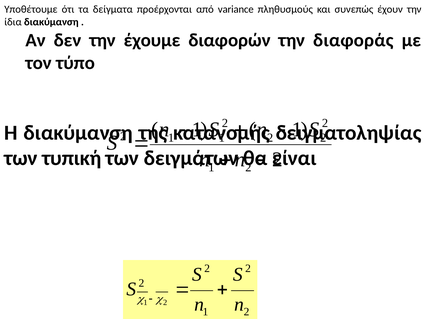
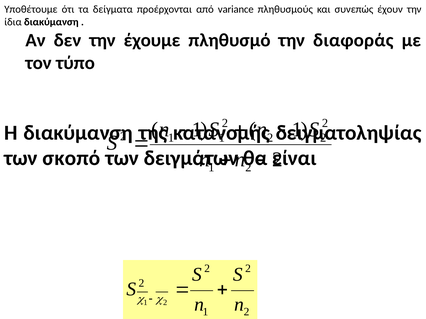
διαφορών: διαφορών -> πληθυσμό (230, 40)
τυπική: τυπική -> σκοπό (72, 158)
